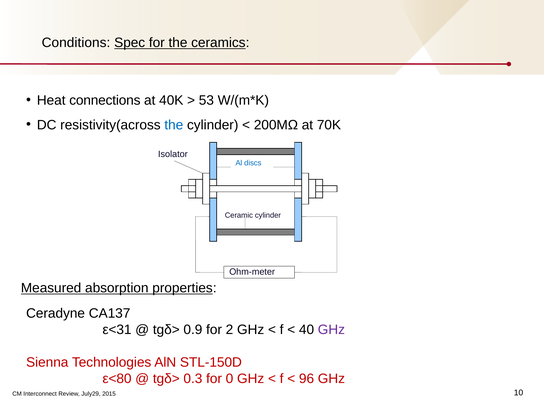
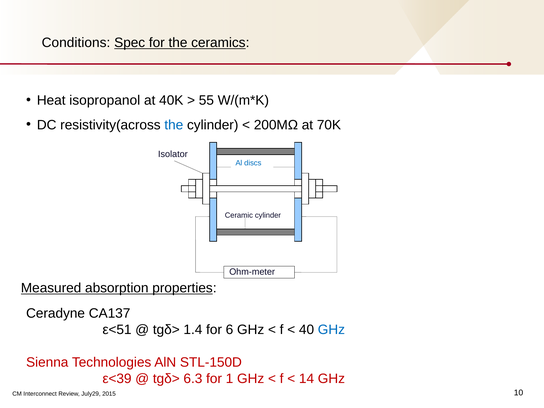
connections: connections -> isopropanol (105, 100)
53: 53 -> 55 (206, 100)
ε<31: ε<31 -> ε<51 (117, 330)
0.9: 0.9 -> 1.4 (193, 330)
2: 2 -> 6 (230, 330)
GHz colour: purple -> blue (331, 330)
ε<80: ε<80 -> ε<39 (117, 379)
0.3: 0.3 -> 6.3 (193, 379)
0: 0 -> 1 (230, 379)
96: 96 -> 14 (307, 379)
